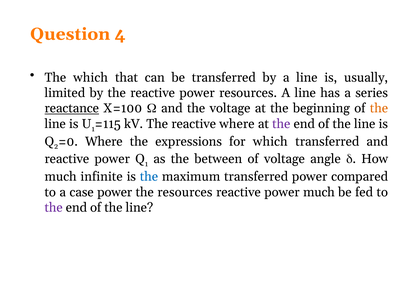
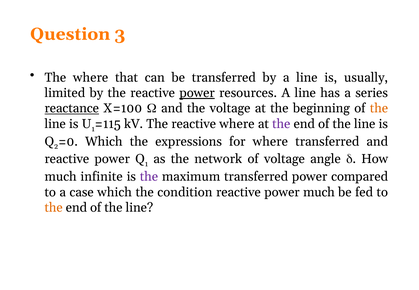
4: 4 -> 3 (120, 34)
The which: which -> where (91, 77)
power underline: none -> present (197, 93)
Where: Where -> Which (104, 142)
for which: which -> where (270, 142)
between: between -> network (218, 159)
the colour: blue -> purple (149, 177)
case power: power -> which (115, 192)
the resources: resources -> condition (185, 192)
the colour: purple -> orange (54, 208)
